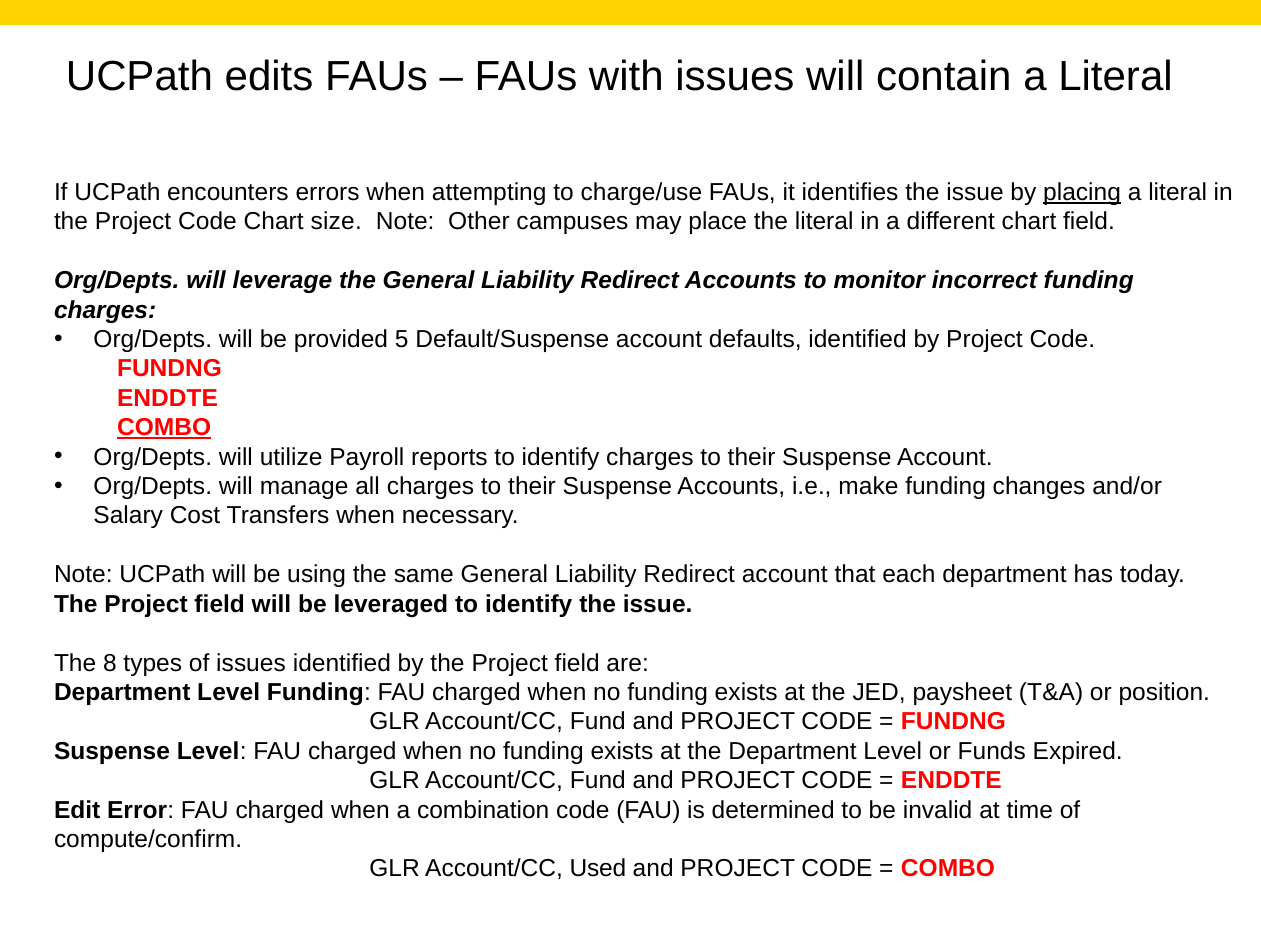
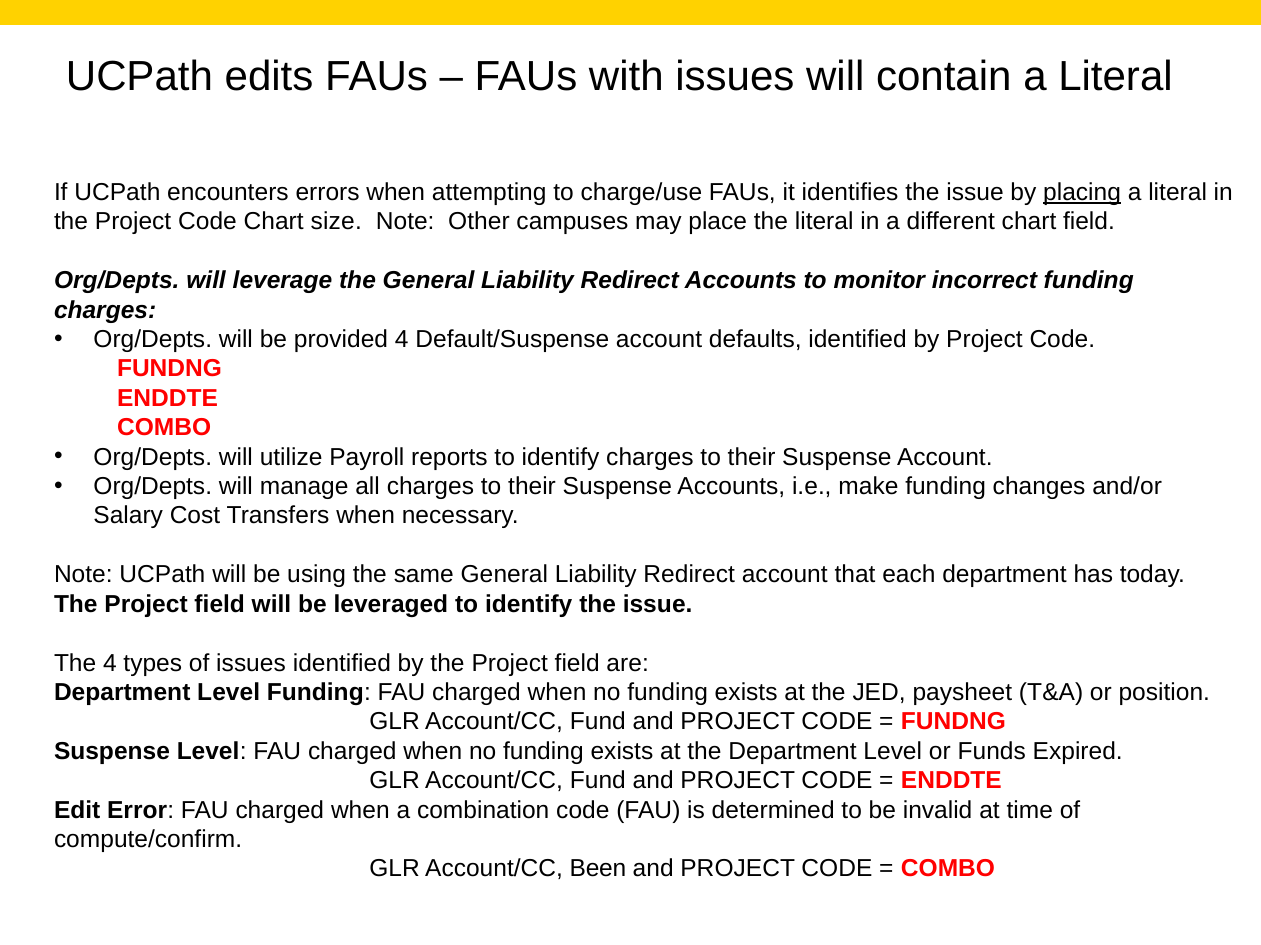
provided 5: 5 -> 4 (402, 340)
COMBO underline: present -> none (164, 428)
The 8: 8 -> 4 (110, 664)
Used: Used -> Been (598, 870)
